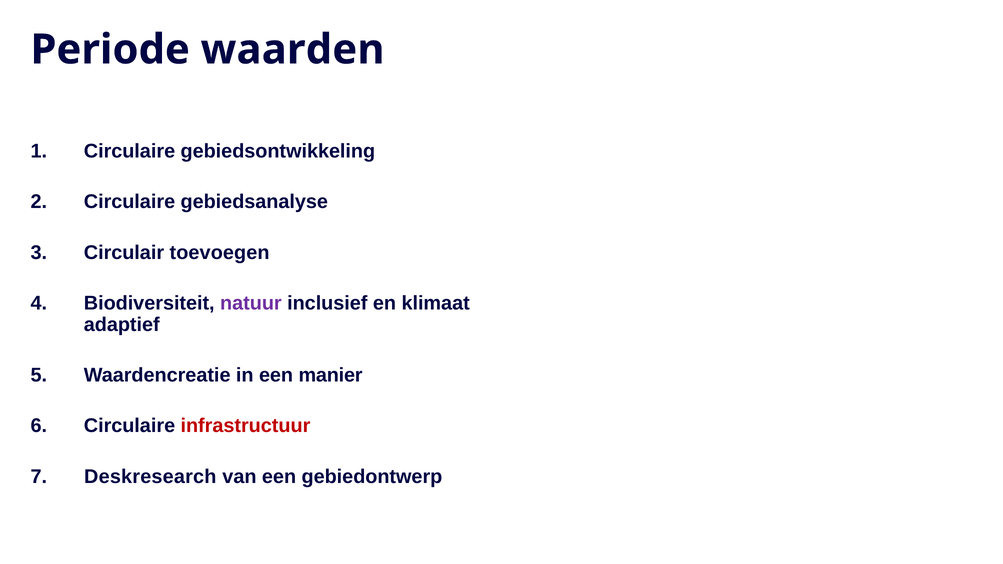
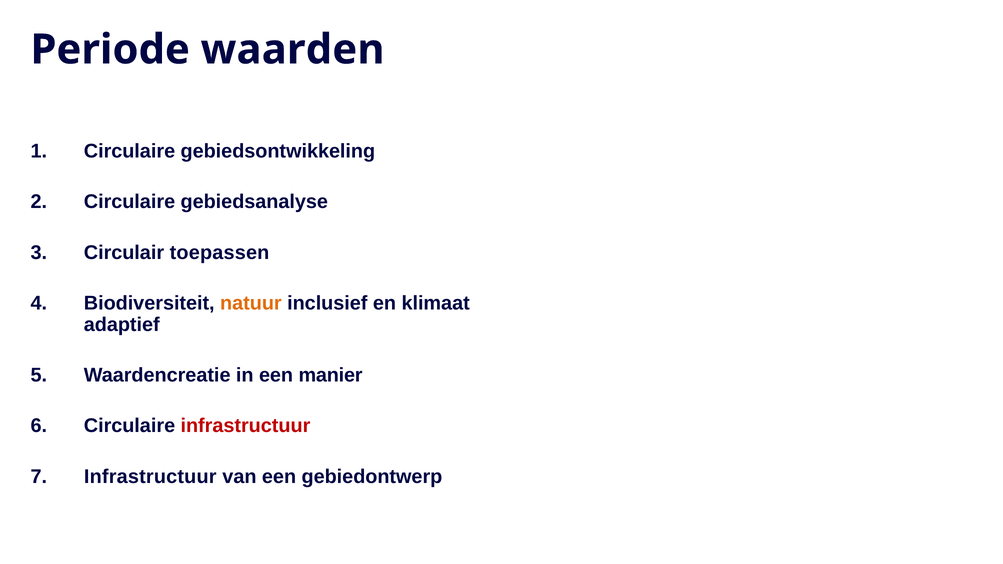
toevoegen: toevoegen -> toepassen (220, 253)
natuur colour: purple -> orange (251, 303)
Deskresearch: Deskresearch -> Infrastructuur (150, 477)
